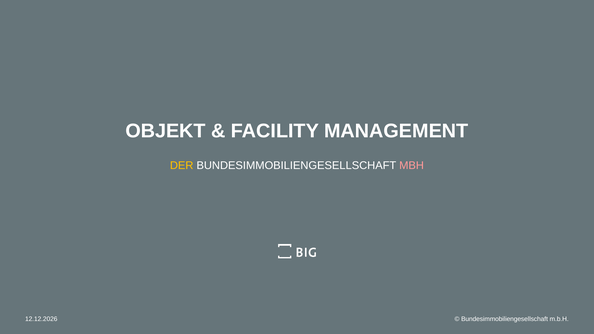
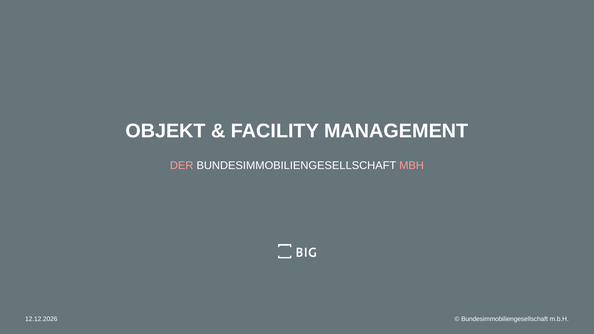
DER colour: yellow -> pink (182, 165)
